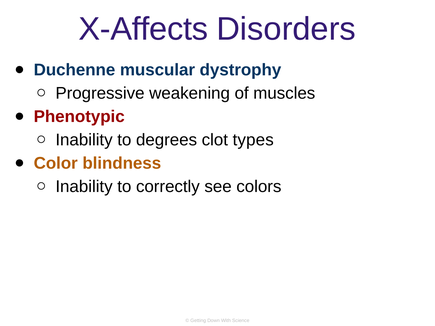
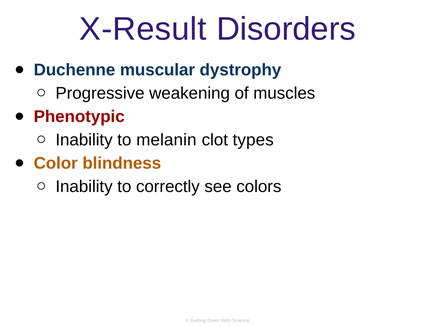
X-Affects: X-Affects -> X-Result (143, 29)
degrees: degrees -> melanin (166, 140)
